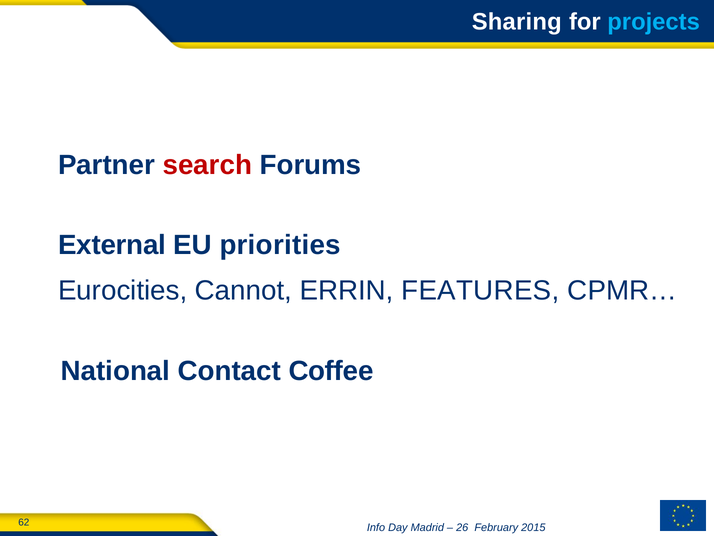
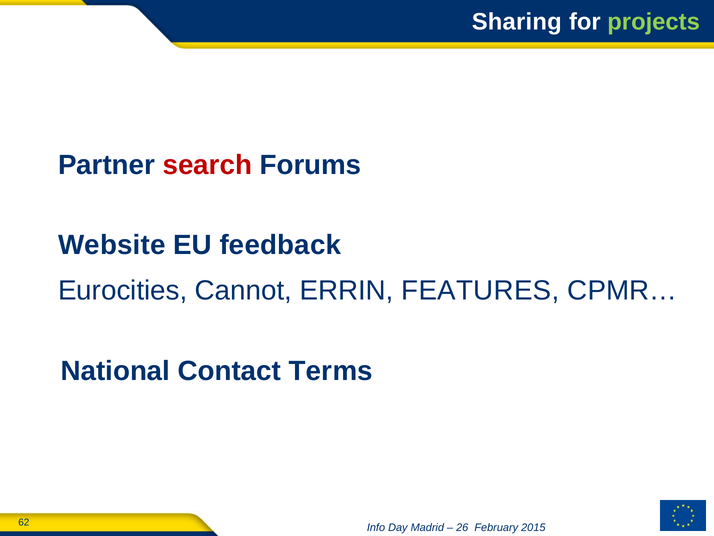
projects colour: light blue -> light green (654, 22)
External: External -> Website (112, 245)
priorities: priorities -> feedback (280, 245)
Coffee: Coffee -> Terms (331, 371)
